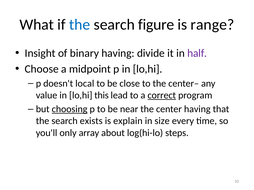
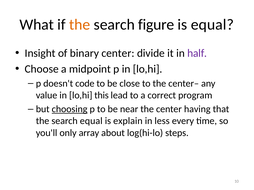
the colour: blue -> orange (80, 25)
is range: range -> equal (212, 25)
binary having: having -> center (118, 53)
local: local -> code (85, 84)
correct underline: present -> none (162, 96)
search exists: exists -> equal (91, 121)
size: size -> less (162, 121)
